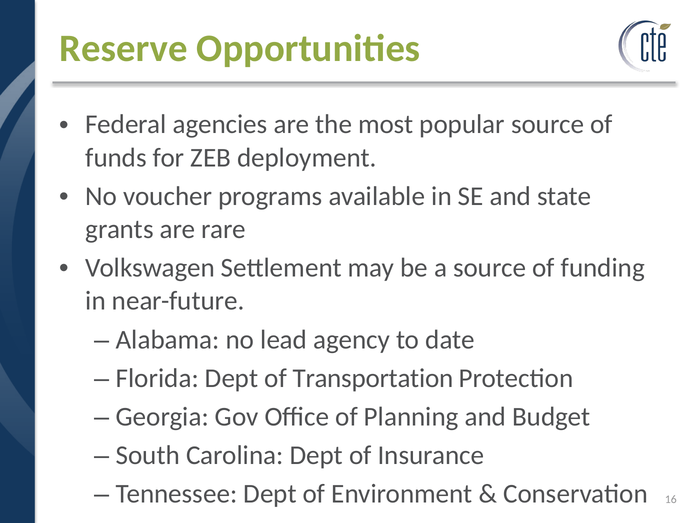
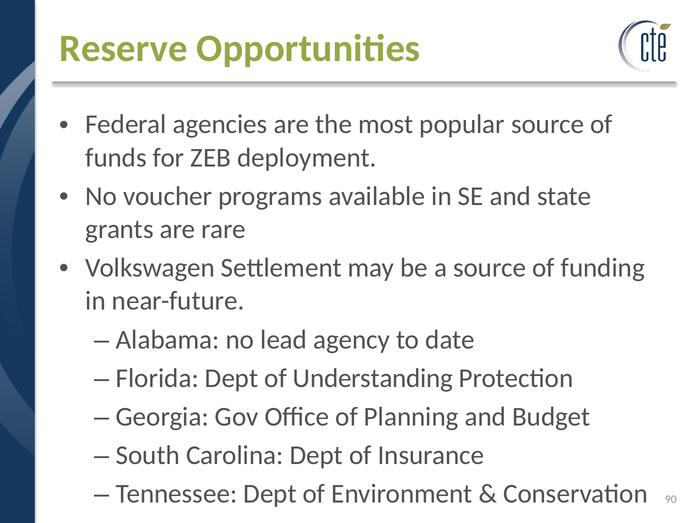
Transportation: Transportation -> Understanding (373, 378)
16: 16 -> 90 (671, 499)
